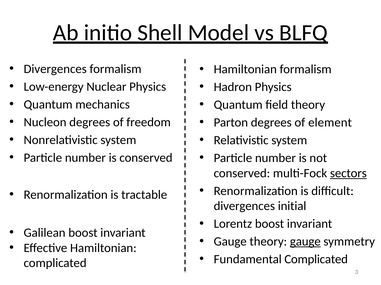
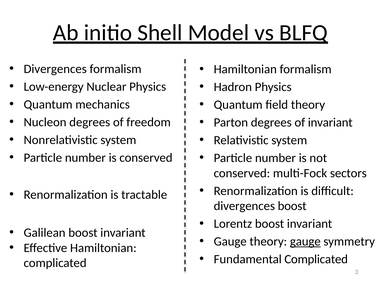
of element: element -> invariant (330, 123)
sectors underline: present -> none (348, 174)
divergences initial: initial -> boost (292, 207)
